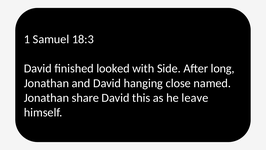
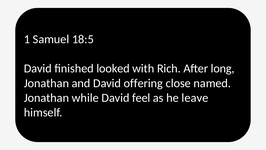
18:3: 18:3 -> 18:5 (83, 39)
Side: Side -> Rich (169, 68)
hanging: hanging -> offering (143, 83)
share: share -> while (85, 98)
this: this -> feel (141, 98)
